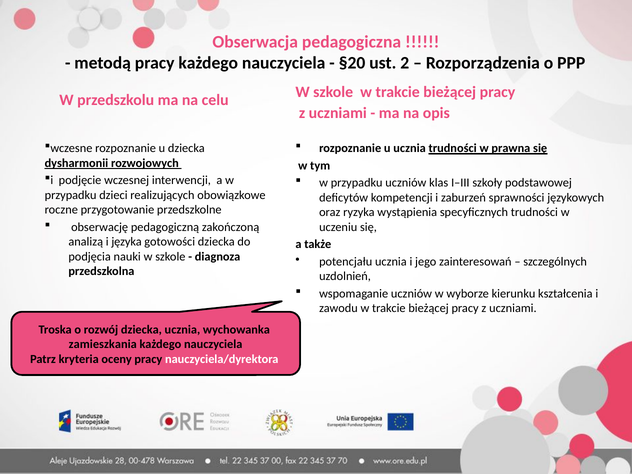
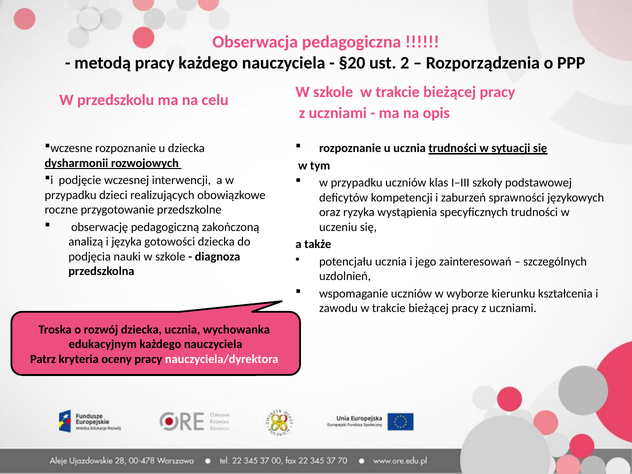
prawna: prawna -> sytuacji (511, 148)
zamieszkania: zamieszkania -> edukacyjnym (103, 344)
